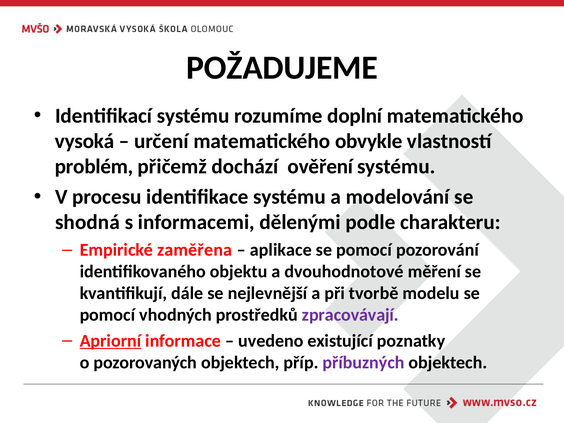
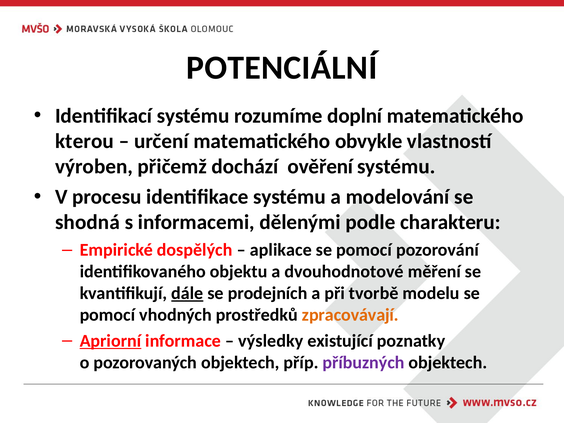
POŽADUJEME: POŽADUJEME -> POTENCIÁLNÍ (282, 68)
vysoká: vysoká -> kterou (84, 141)
problém: problém -> výroben (94, 167)
zaměřena: zaměřena -> dospělých (195, 250)
dále underline: none -> present (187, 293)
nejlevnější: nejlevnější -> prodejních (268, 293)
zpracovávají colour: purple -> orange (350, 315)
uvedeno: uvedeno -> výsledky (271, 341)
